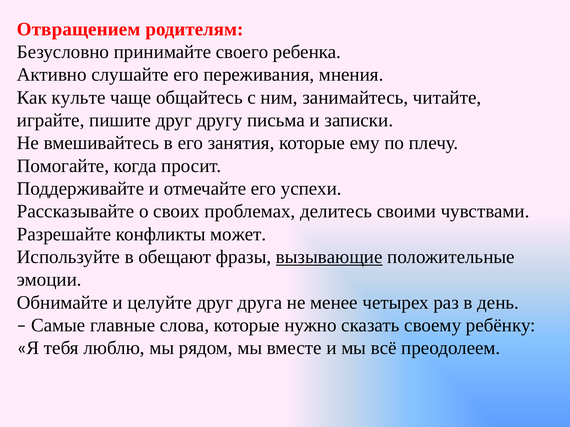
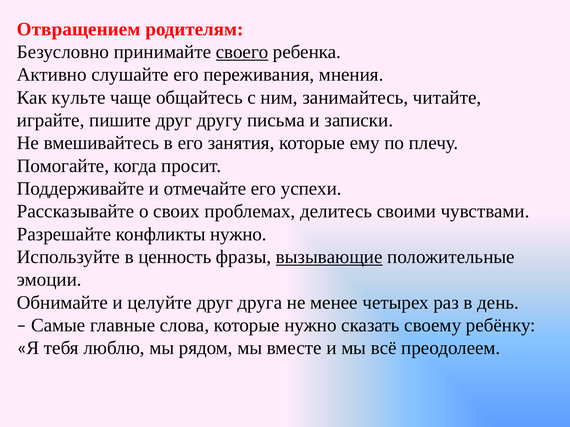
своего underline: none -> present (242, 52)
конфликты может: может -> нужно (238, 234)
обещают: обещают -> ценность (175, 257)
